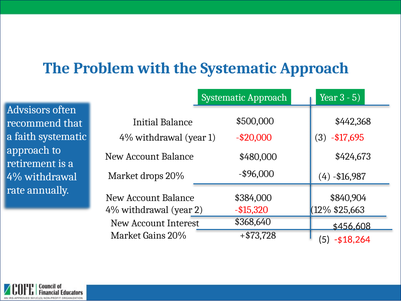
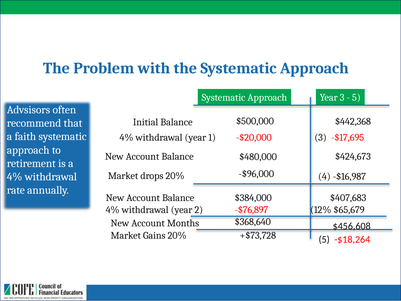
$840,904: $840,904 -> $407,683 (348, 198)
-$15,320: -$15,320 -> -$76,897 (251, 210)
$25,663: $25,663 -> $65,679 (349, 210)
Interest: Interest -> Months (183, 223)
